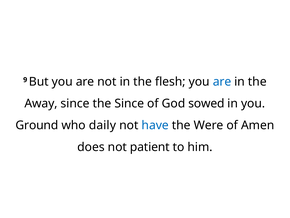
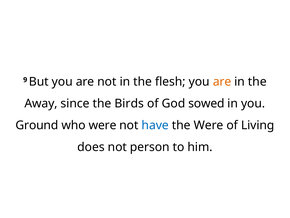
are colour: blue -> orange (222, 82)
the Since: Since -> Birds (129, 103)
who daily: daily -> were (103, 125)
Amen: Amen -> Living (258, 125)
patient: patient -> person (150, 147)
